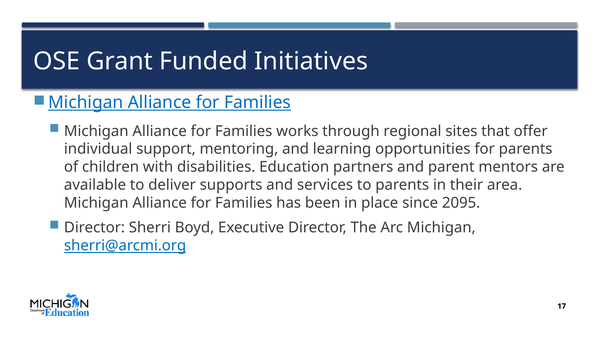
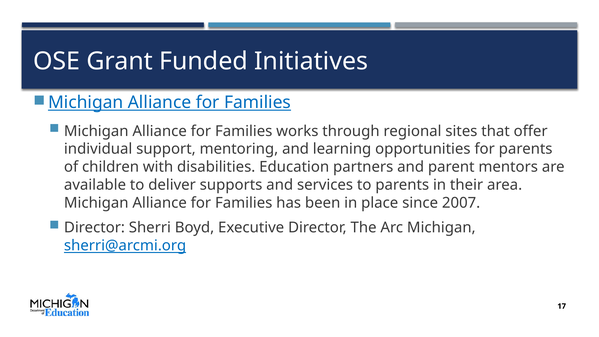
2095: 2095 -> 2007 (461, 203)
